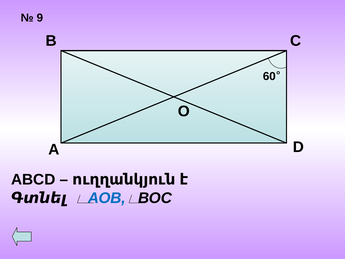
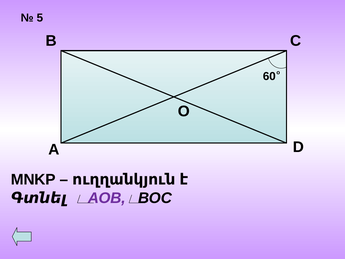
9: 9 -> 5 (40, 18)
АВСD: АВСD -> MNKP (33, 179)
АОВ colour: blue -> purple (107, 198)
